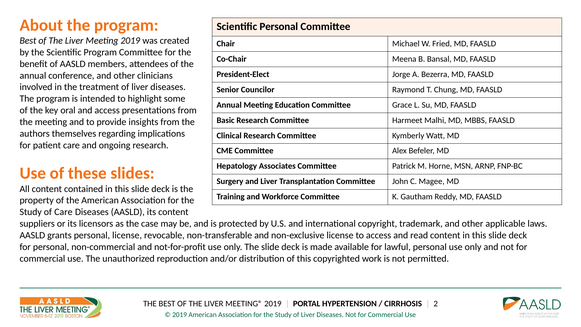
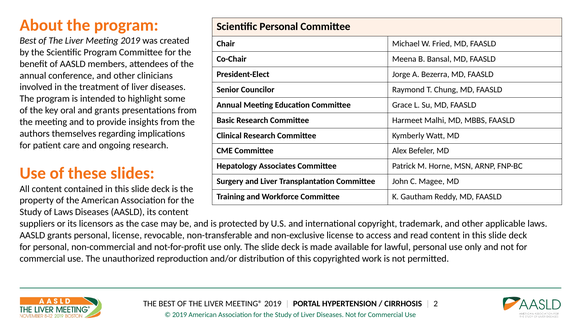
and access: access -> grants (107, 110)
of Care: Care -> Laws (64, 212)
